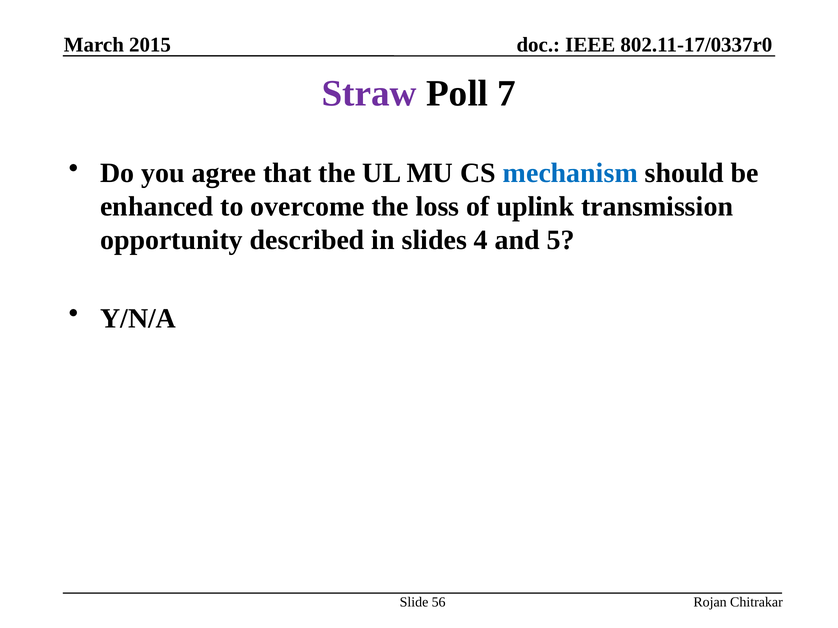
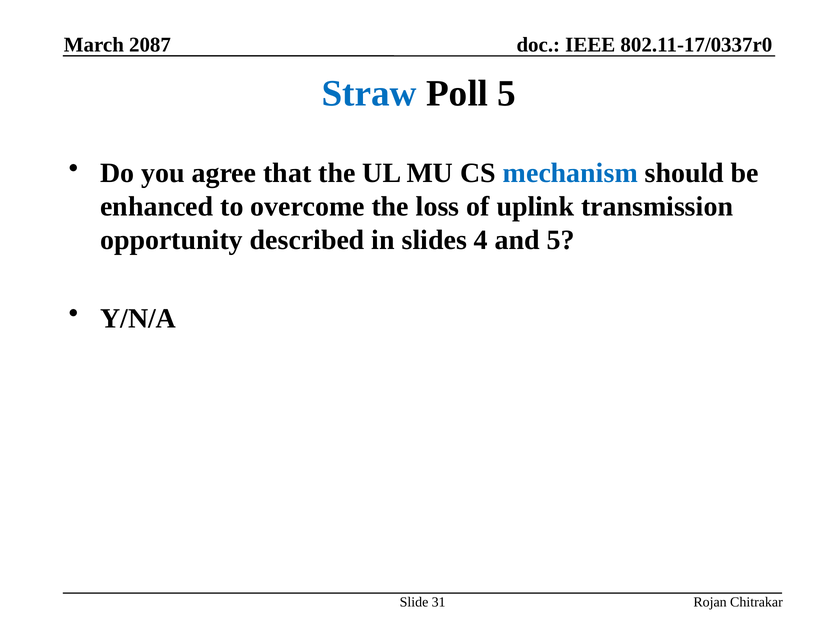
2015: 2015 -> 2087 (150, 45)
Straw colour: purple -> blue (369, 93)
Poll 7: 7 -> 5 (507, 93)
56: 56 -> 31 (439, 603)
